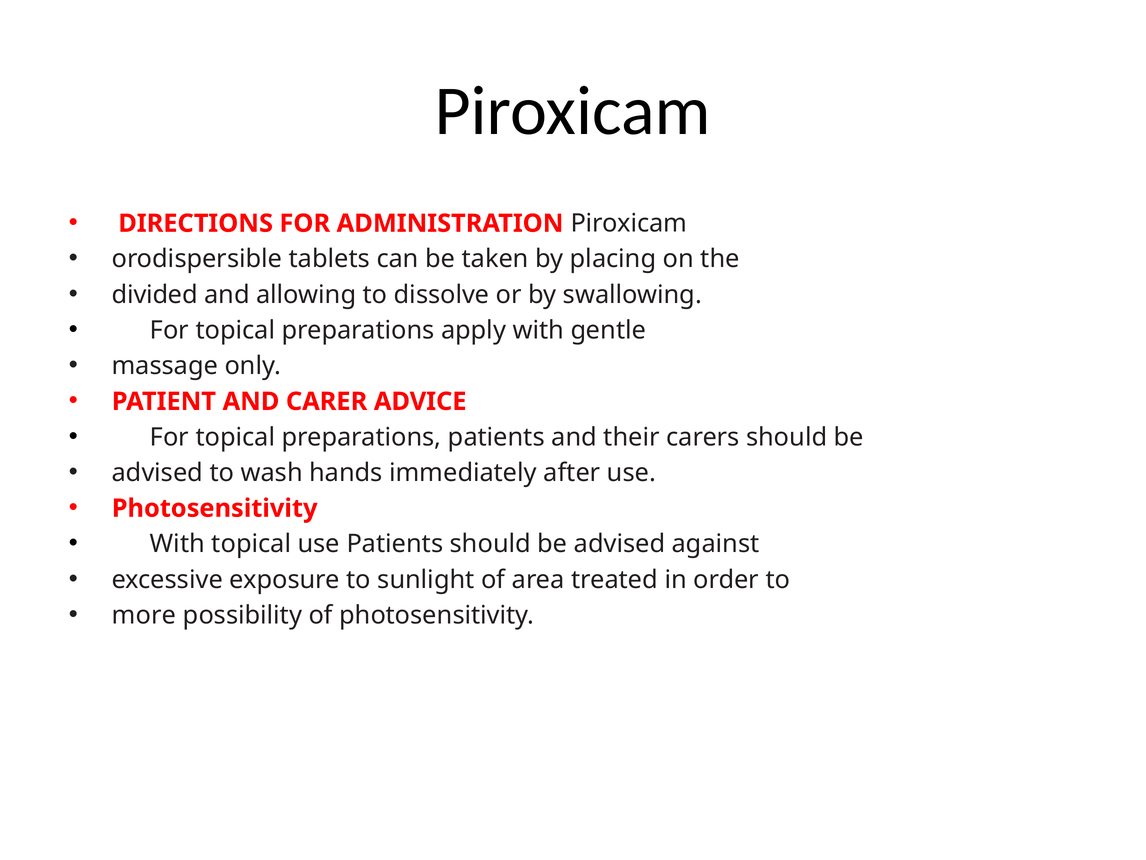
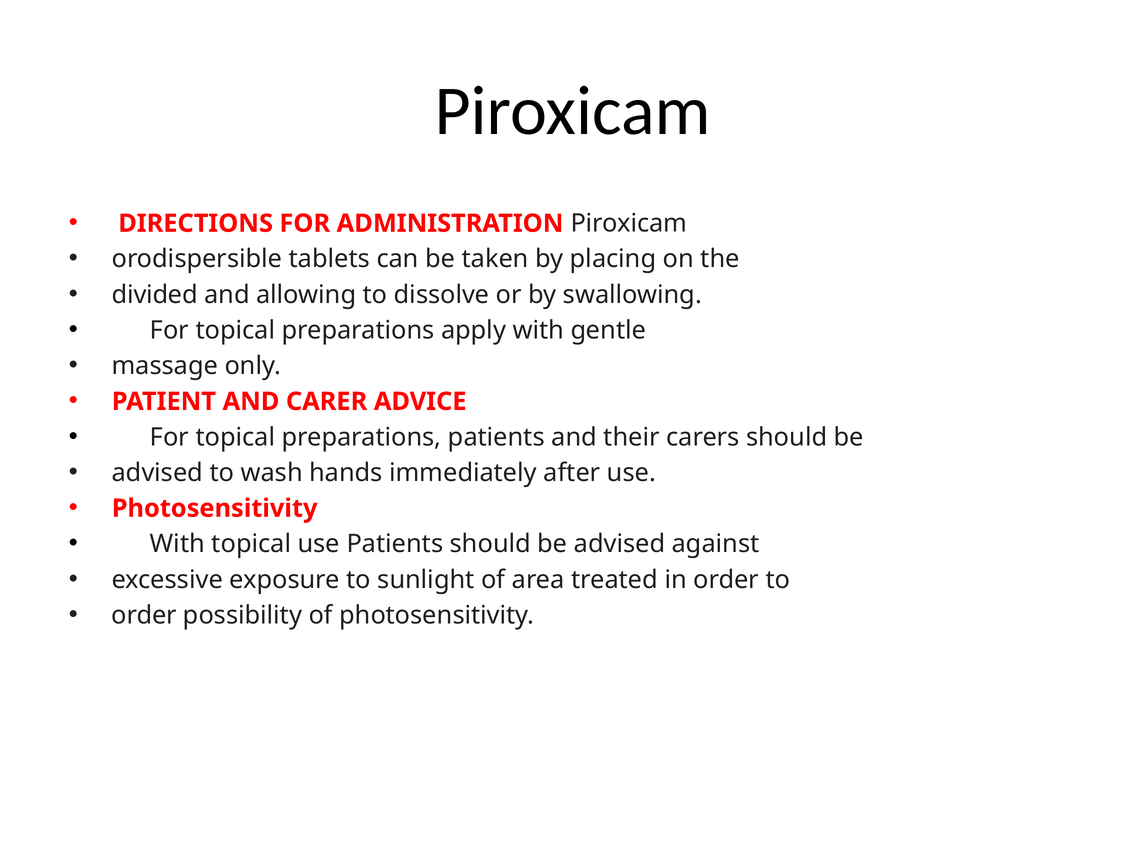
more: more -> order (144, 615)
